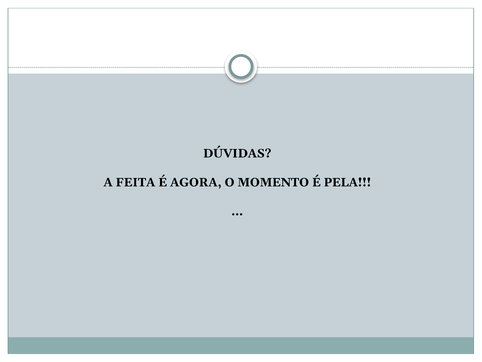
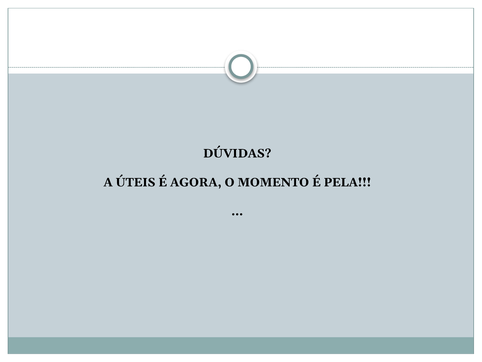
FEITA: FEITA -> ÚTEIS (136, 182)
